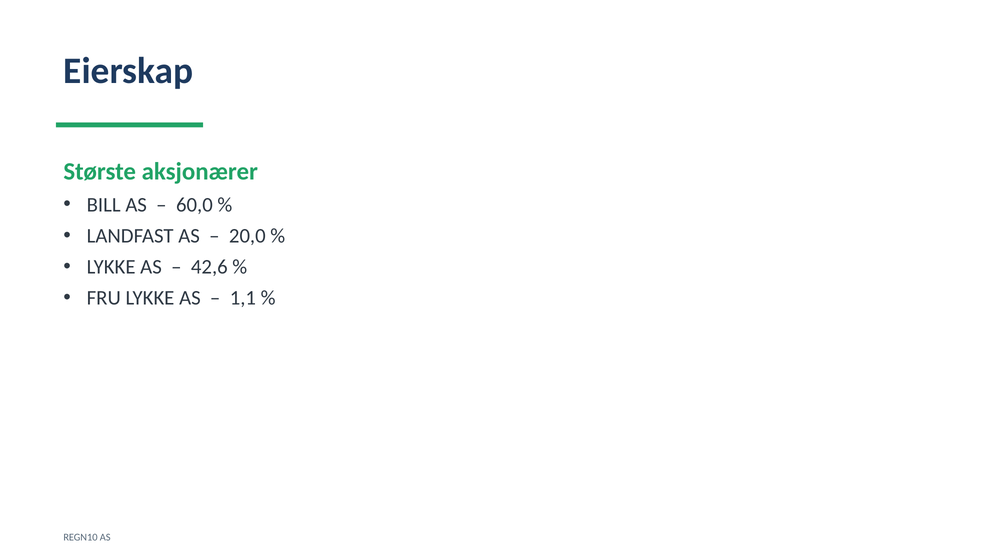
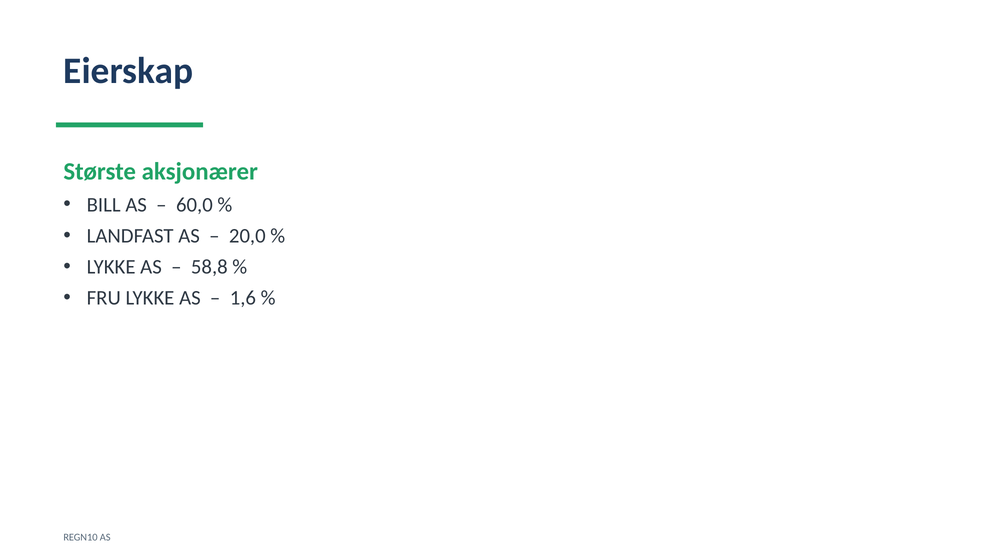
42,6: 42,6 -> 58,8 (209, 267)
1,1: 1,1 -> 1,6 (243, 298)
